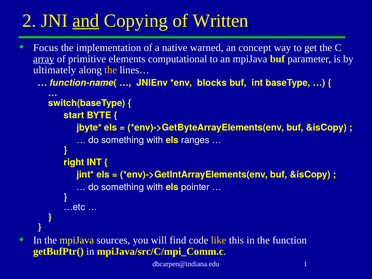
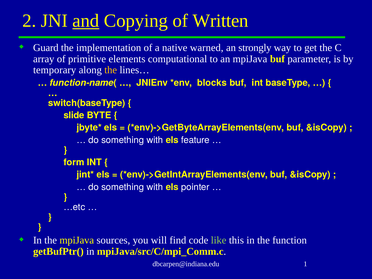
Focus: Focus -> Guard (46, 48)
concept: concept -> strongly (255, 48)
array underline: present -> none (44, 59)
ultimately: ultimately -> temporary (55, 70)
start: start -> slide (74, 115)
ranges: ranges -> feature (195, 140)
right: right -> form (74, 162)
like colour: yellow -> light green (219, 240)
